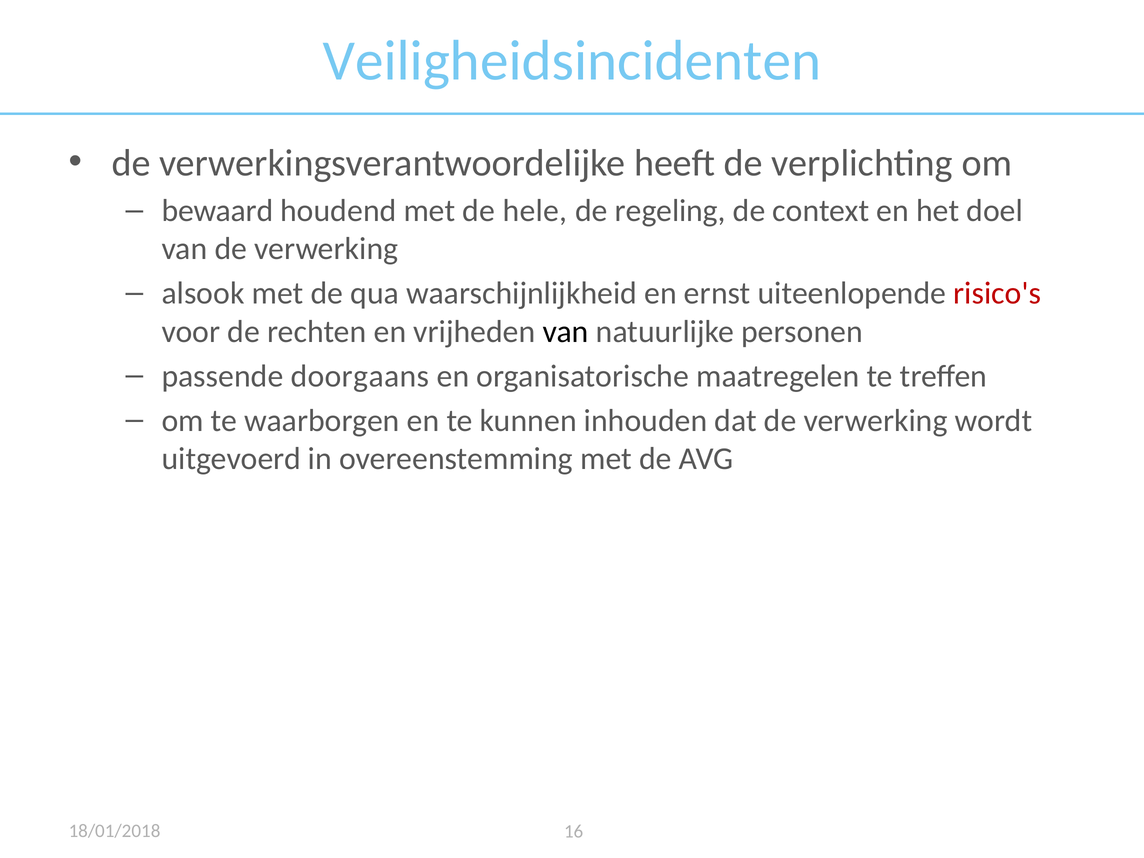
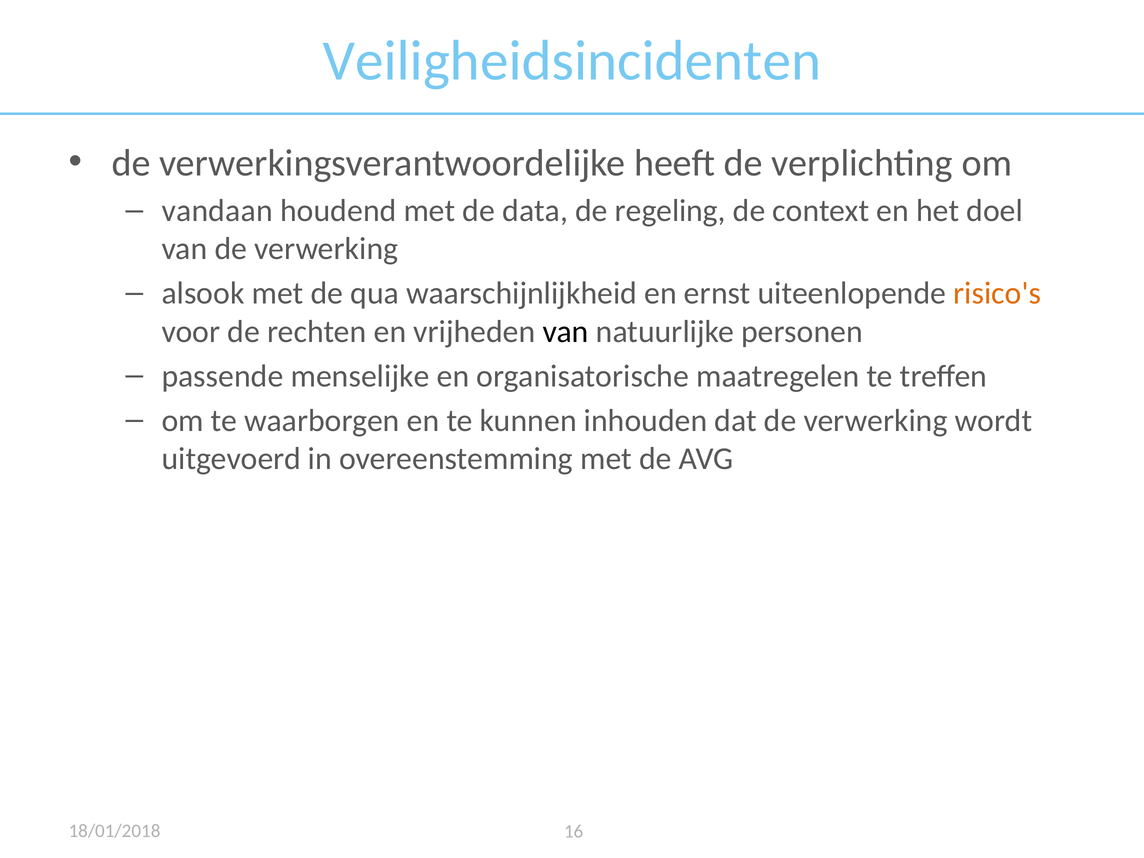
bewaard: bewaard -> vandaan (217, 211)
hele: hele -> data (535, 211)
risico's colour: red -> orange (997, 293)
doorgaans: doorgaans -> menselijke (360, 376)
